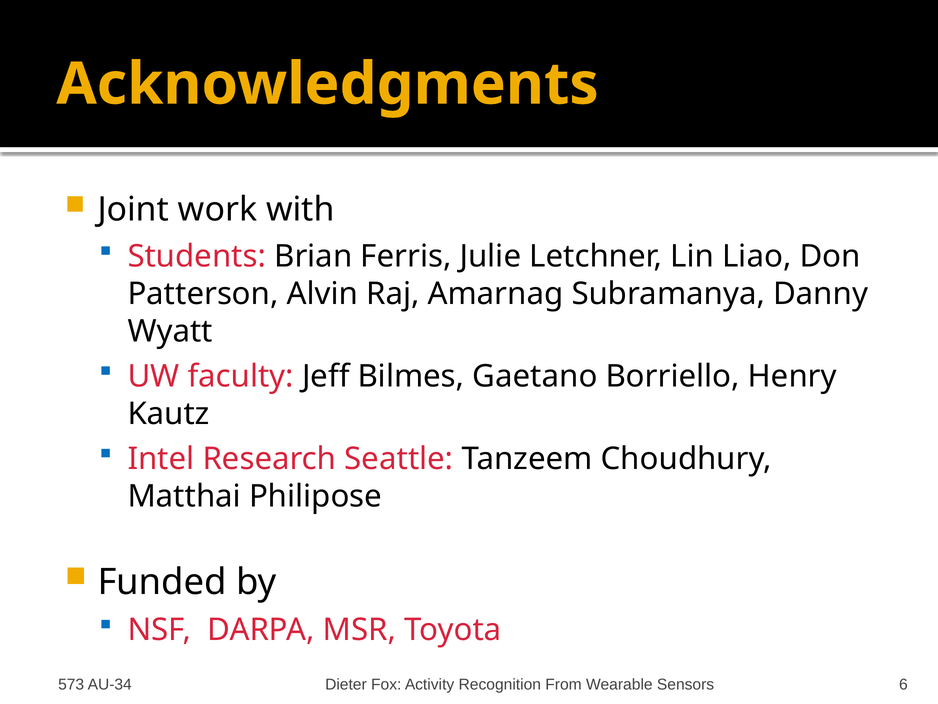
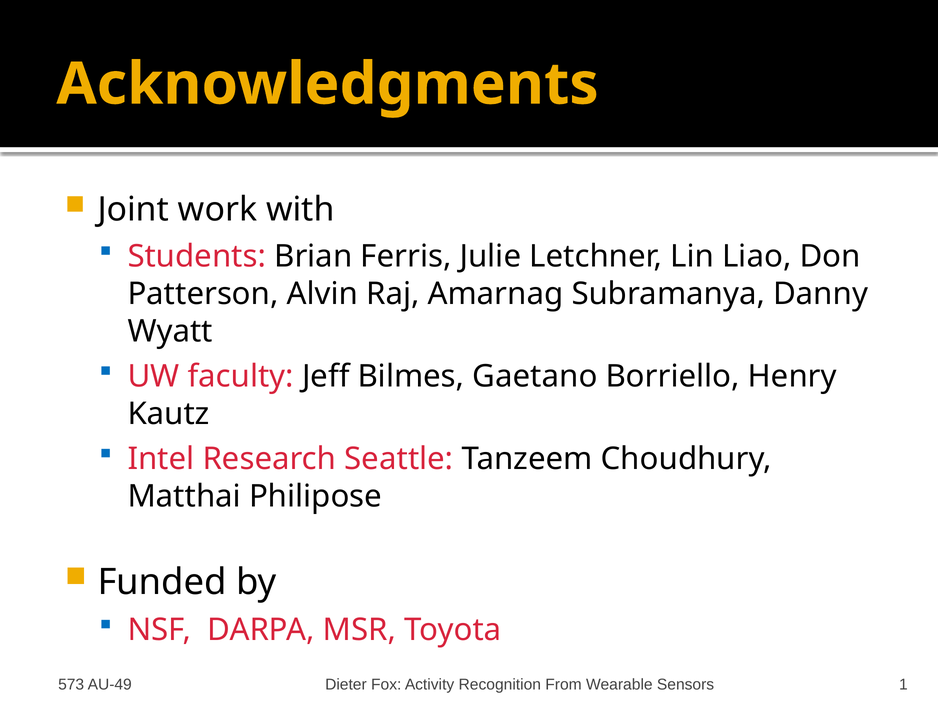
AU-34: AU-34 -> AU-49 (110, 684)
6: 6 -> 1 (903, 684)
